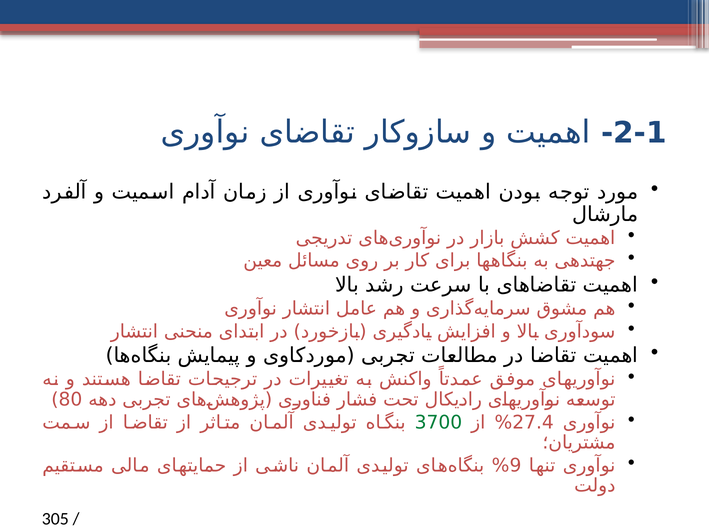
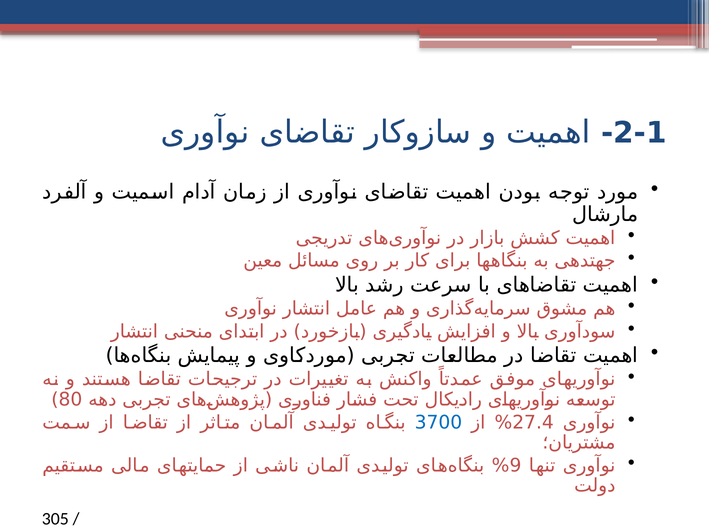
3700 colour: green -> blue (438, 422)
